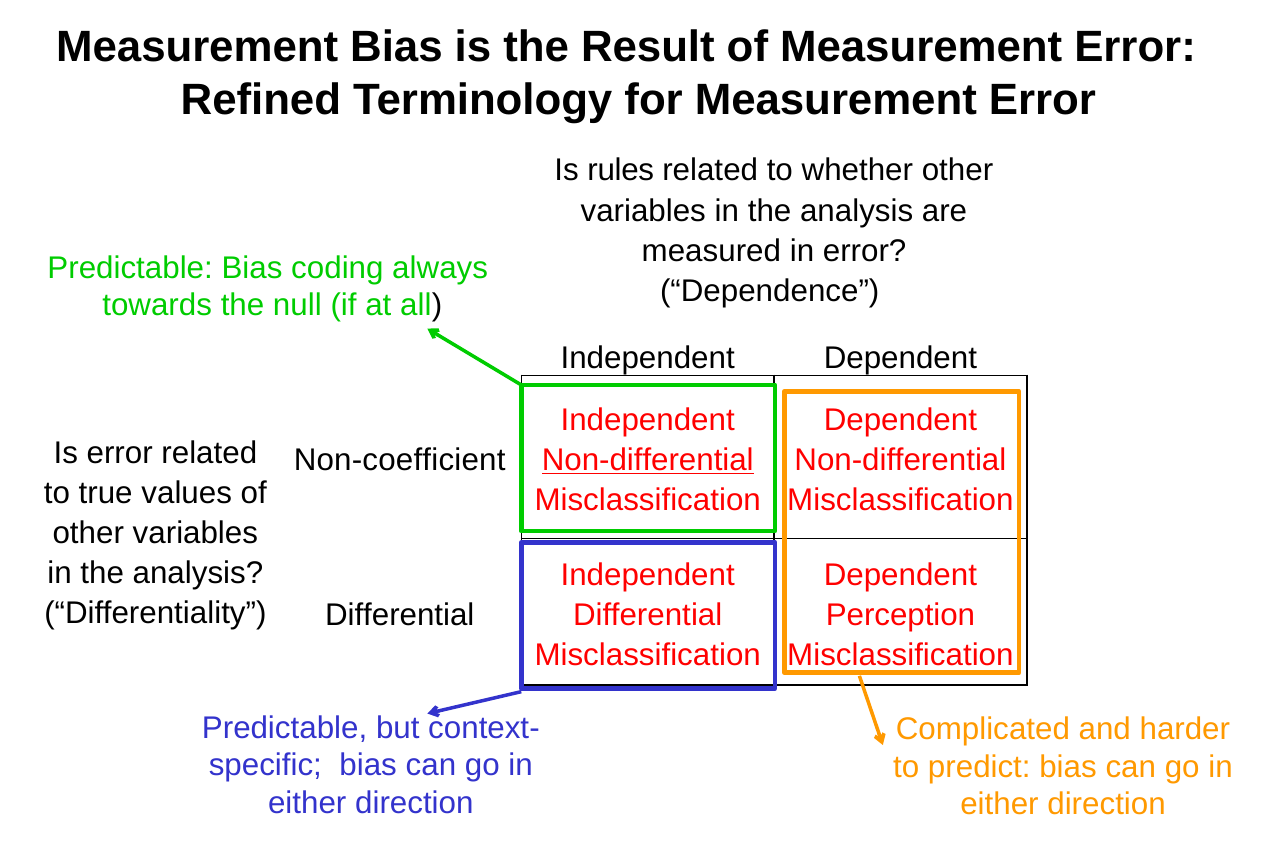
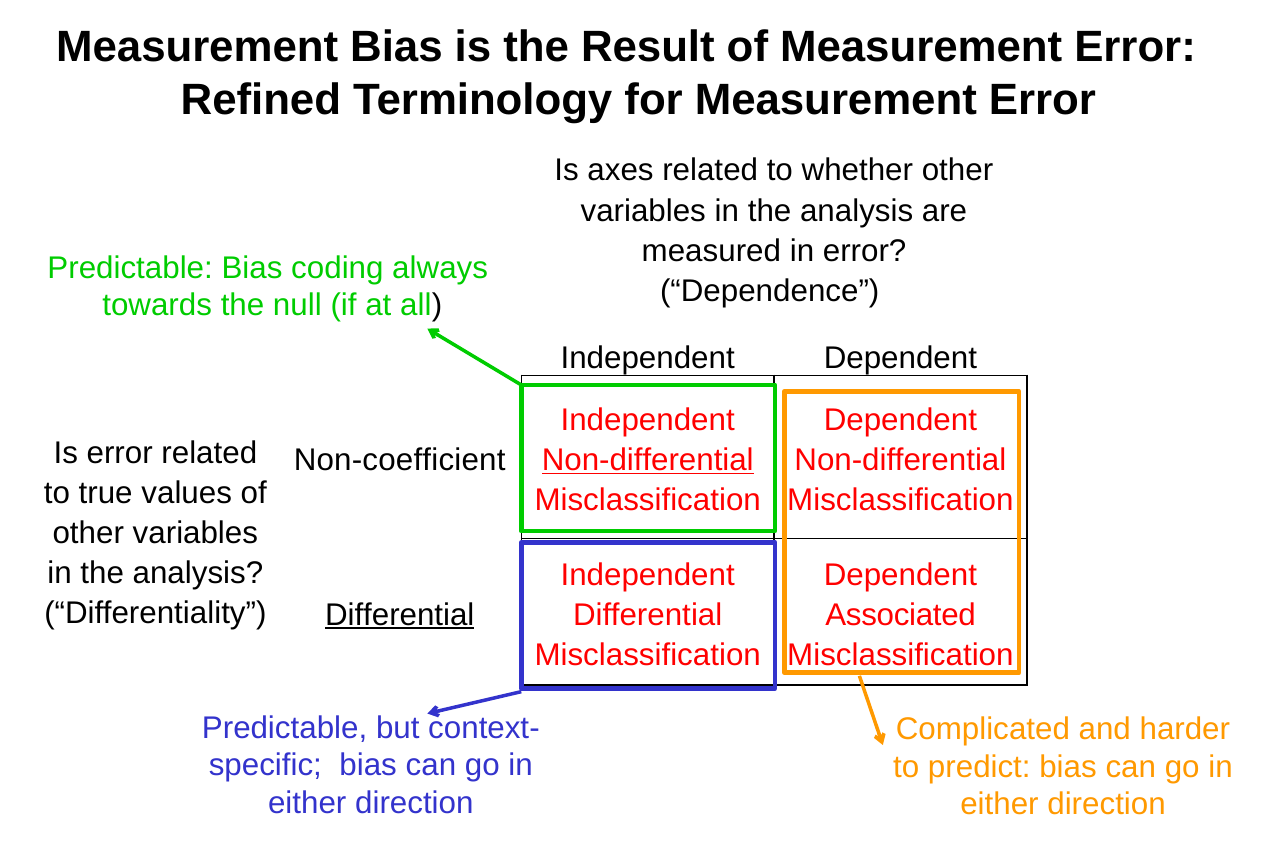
rules: rules -> axes (621, 171)
Differential underline: none -> present (400, 615)
Perception: Perception -> Associated (901, 615)
